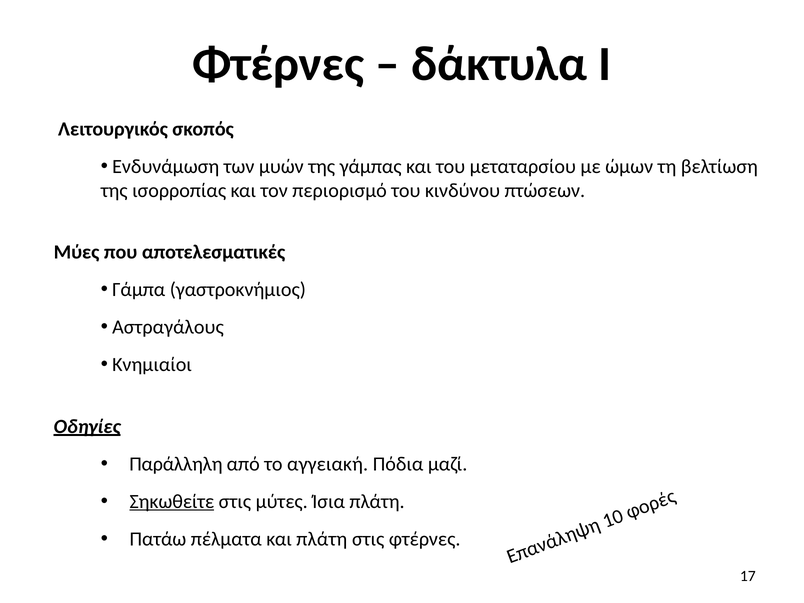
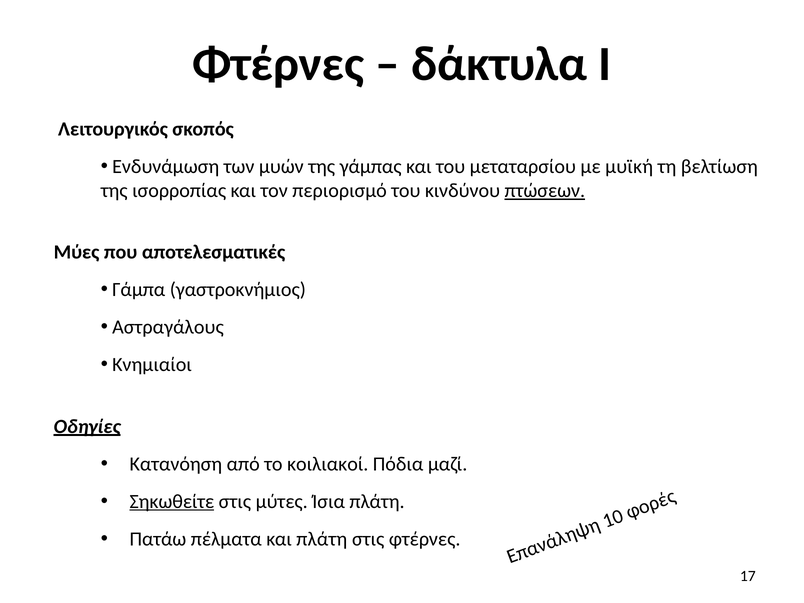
ώμων: ώμων -> μυϊκή (629, 167)
πτώσεων underline: none -> present (545, 191)
Παράλληλη: Παράλληλη -> Κατανόηση (176, 464)
αγγειακή: αγγειακή -> κοιλιακοί (328, 464)
